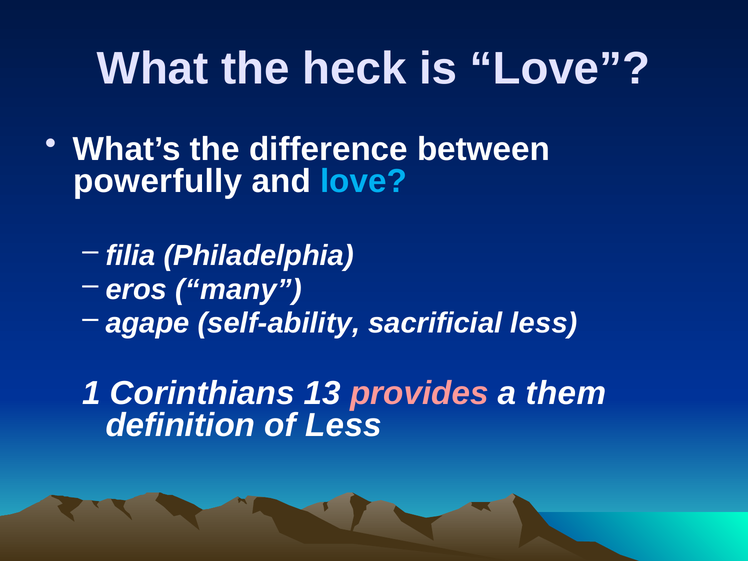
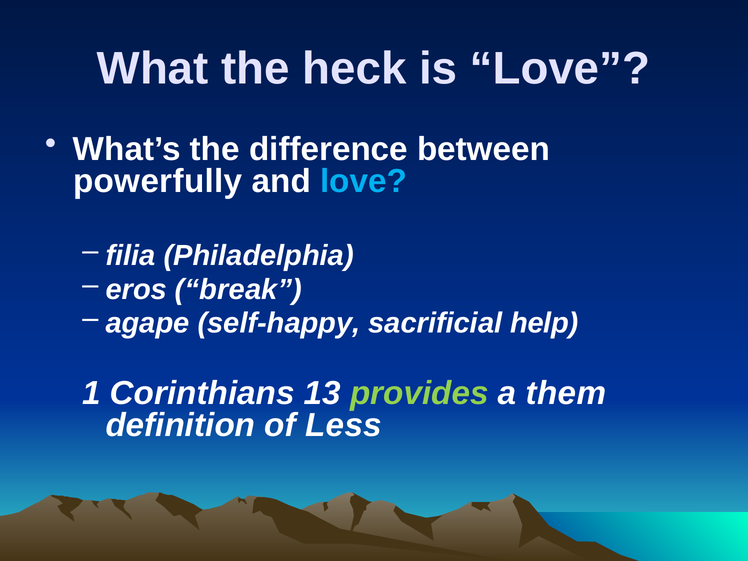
many: many -> break (239, 289)
self-ability: self-ability -> self-happy (279, 323)
sacrificial less: less -> help (544, 323)
provides colour: pink -> light green (419, 393)
